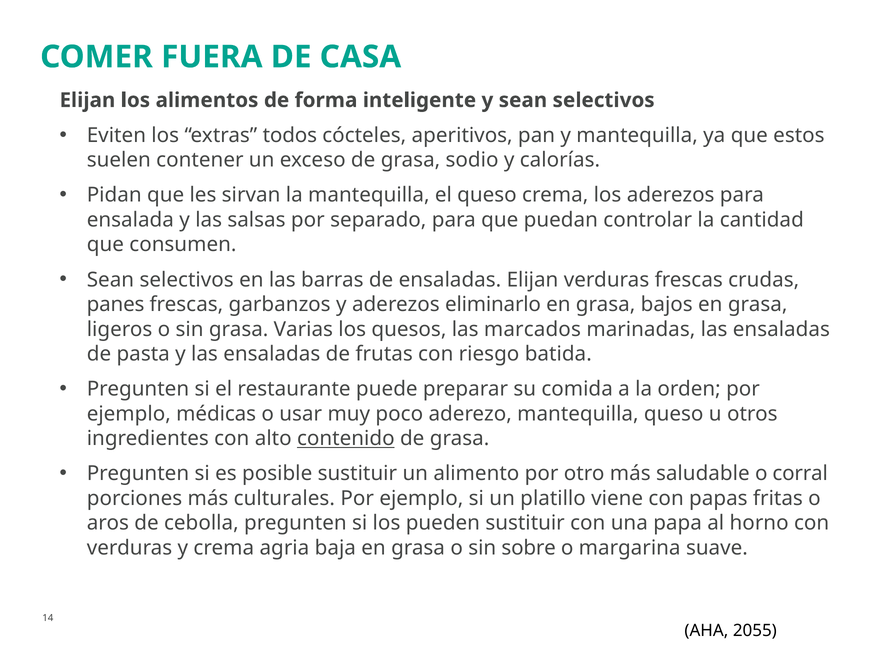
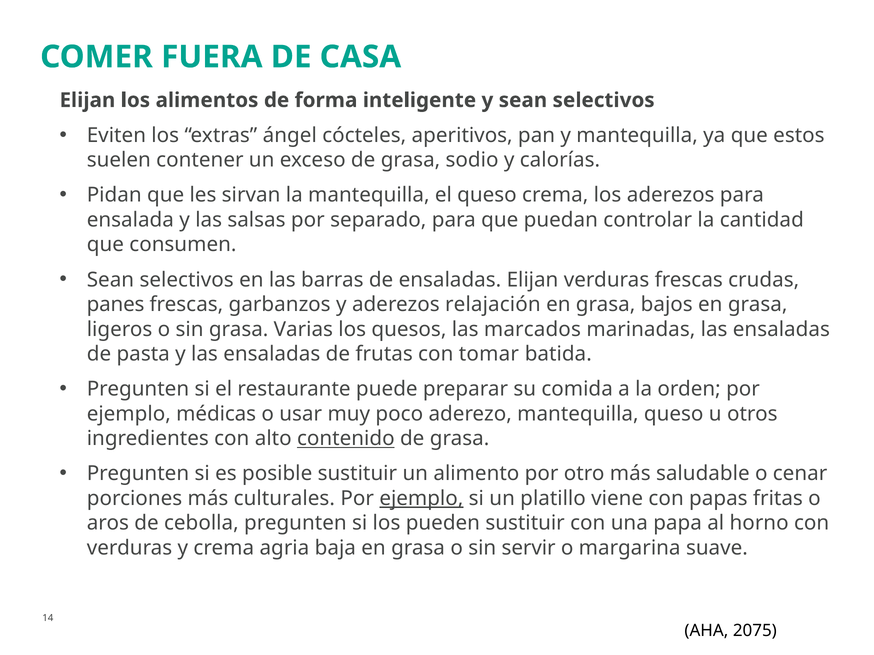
todos: todos -> ángel (290, 135)
eliminarlo: eliminarlo -> relajación (493, 305)
riesgo: riesgo -> tomar (489, 354)
corral: corral -> cenar (800, 474)
ejemplo underline: none -> present (421, 499)
sobre: sobre -> servir (529, 548)
2055: 2055 -> 2075 (755, 631)
